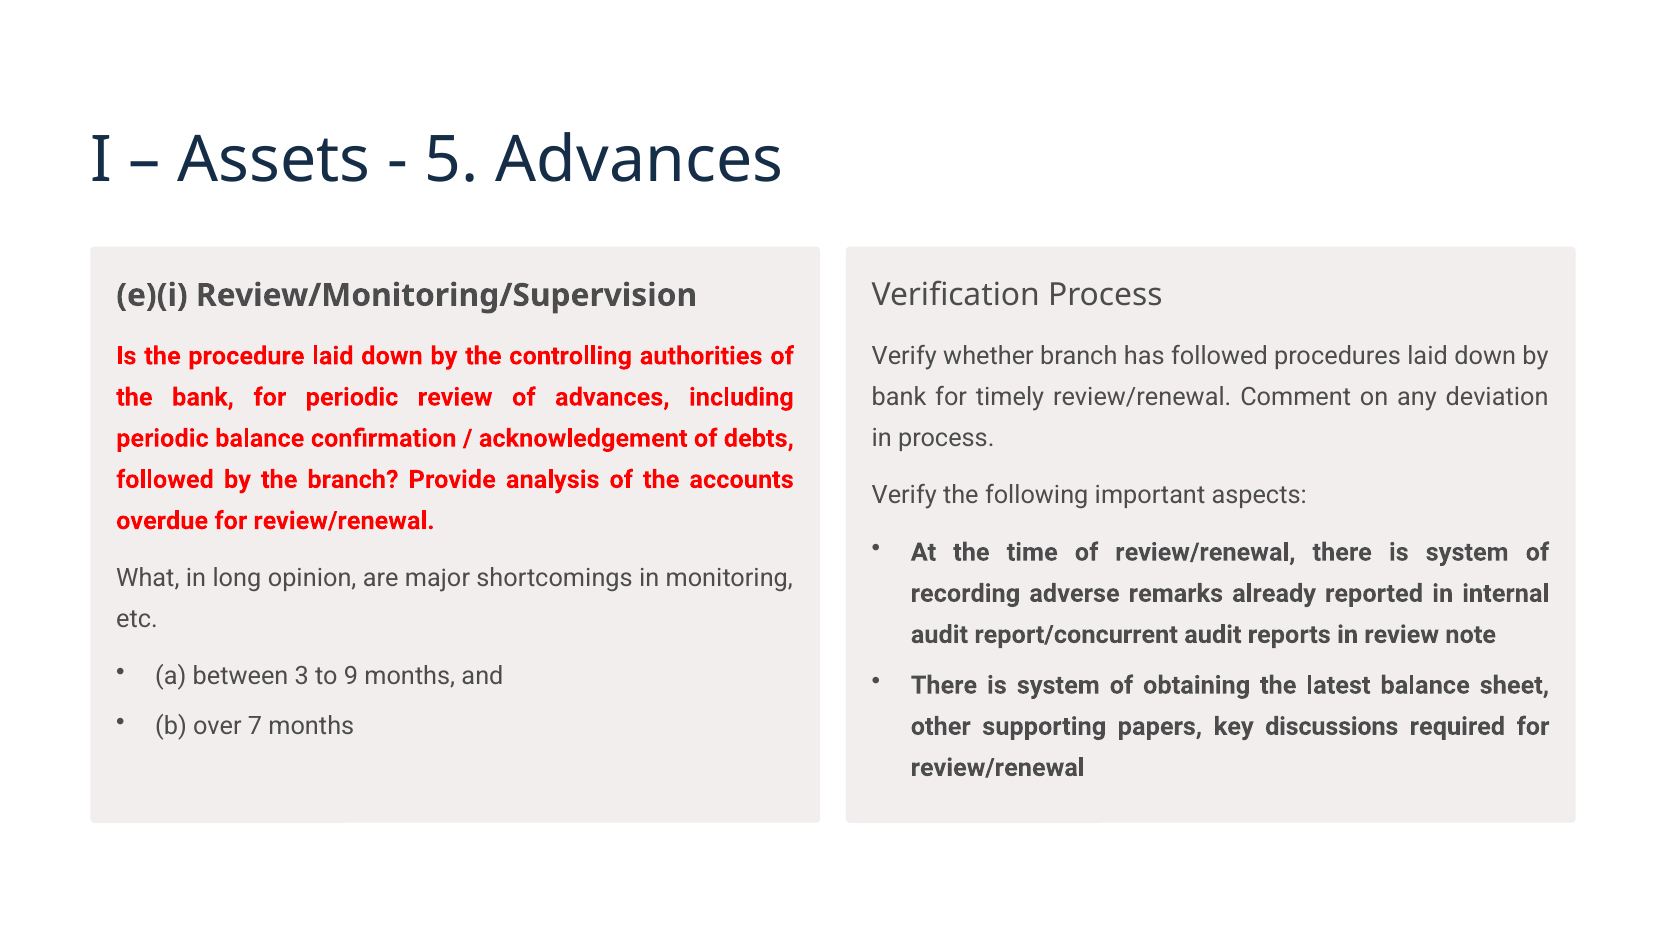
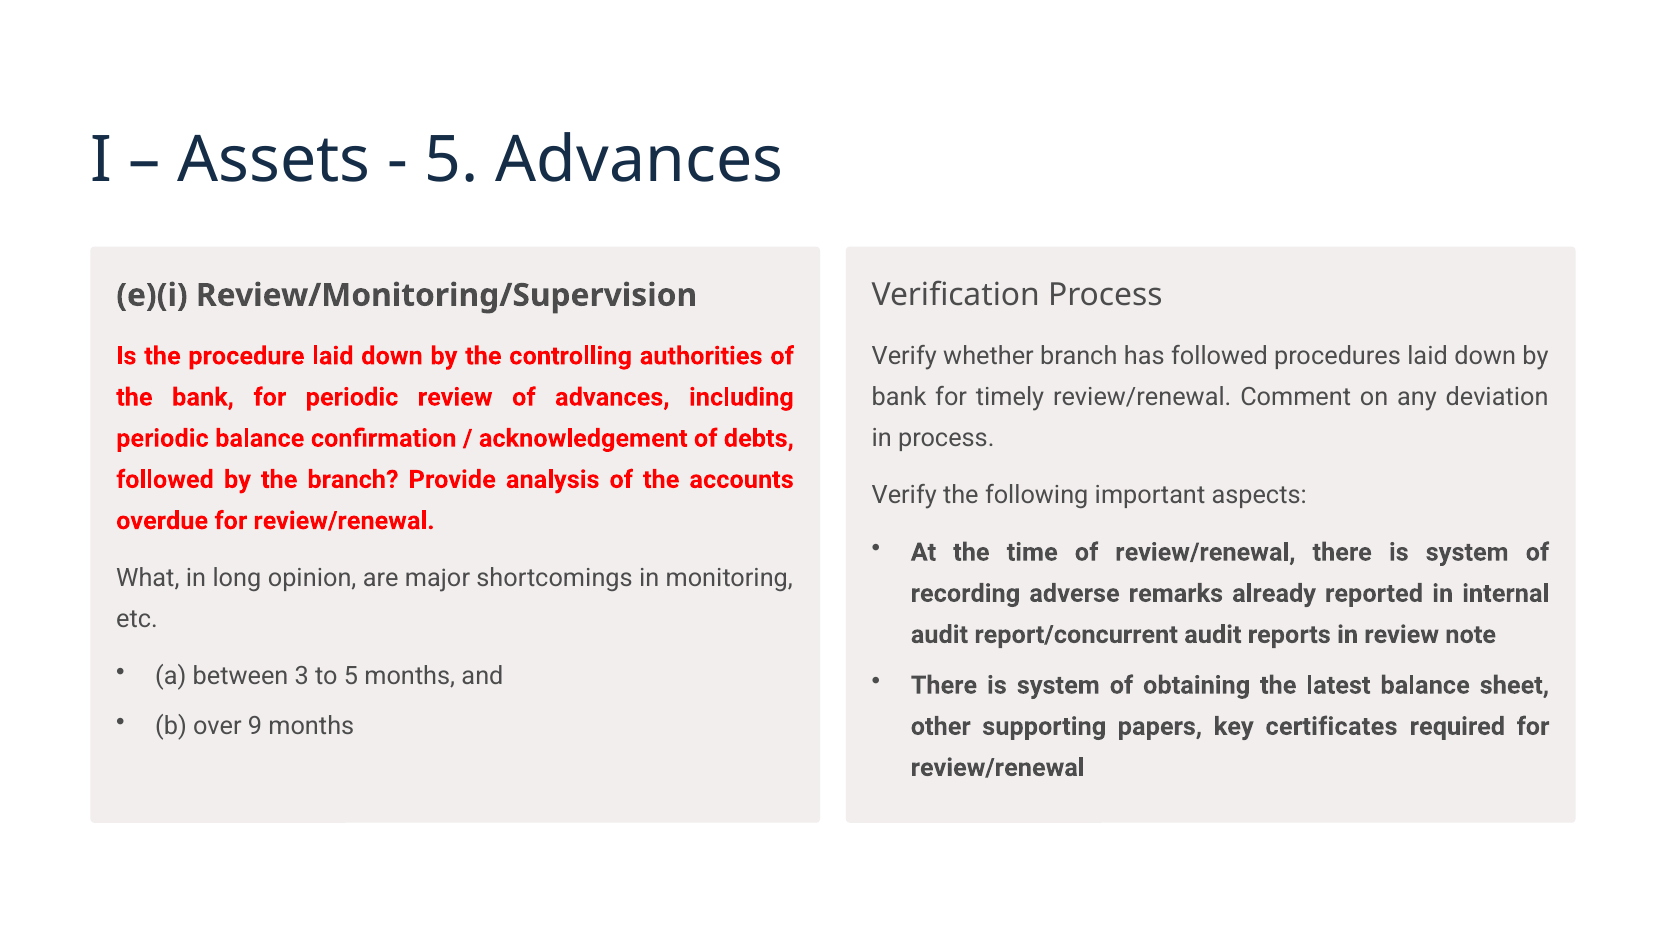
to 9: 9 -> 5 (351, 676)
7: 7 -> 9 (255, 727)
discussions: discussions -> certificates (1332, 727)
